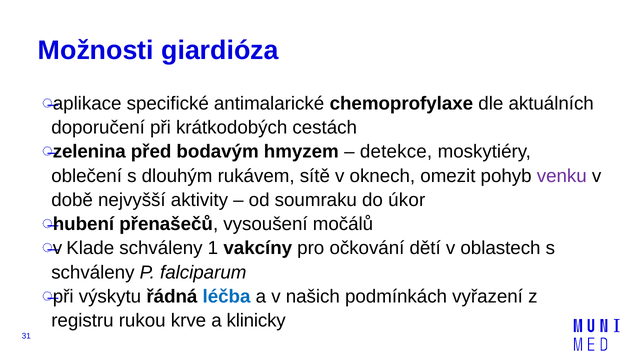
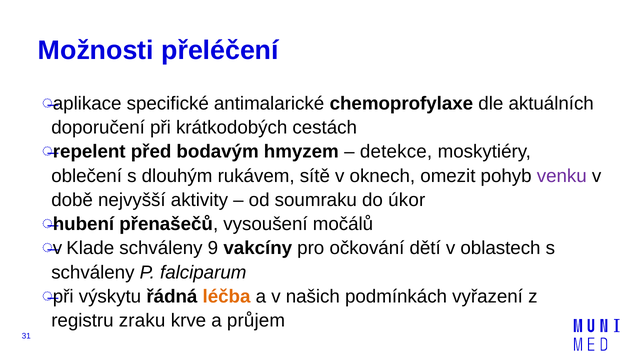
giardióza: giardióza -> přeléčení (220, 51)
zelenina: zelenina -> repelent (89, 152)
1: 1 -> 9 (213, 248)
léčba colour: blue -> orange (227, 296)
rukou: rukou -> zraku (142, 320)
klinicky: klinicky -> průjem (256, 320)
